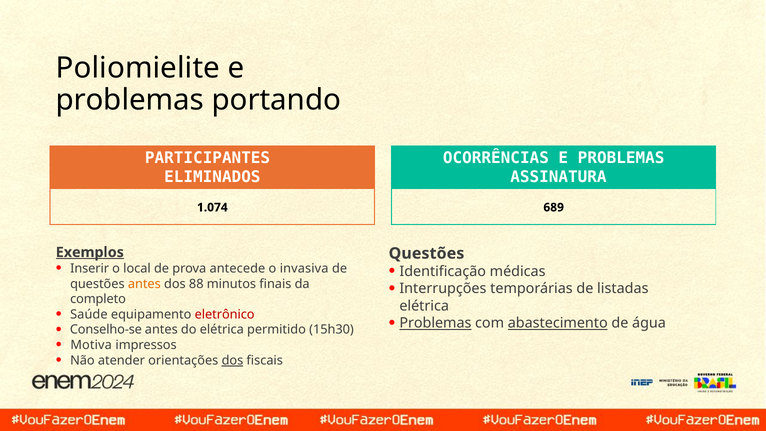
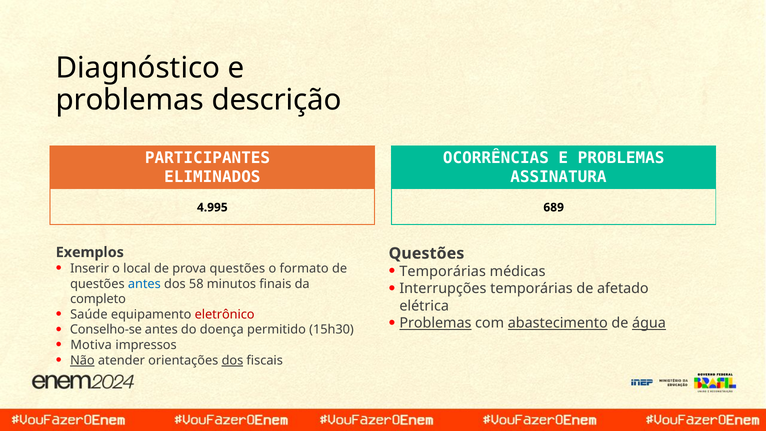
Poliomielite: Poliomielite -> Diagnóstico (138, 68)
portando: portando -> descrição (277, 100)
1.074: 1.074 -> 4.995 (212, 207)
Exemplos underline: present -> none (90, 252)
prova antecede: antecede -> questões (237, 268)
invasiva: invasiva -> formato (304, 268)
Identificação: Identificação -> Temporárias (443, 271)
listadas: listadas -> afetado (623, 289)
antes colour: orange -> blue (144, 284)
88: 88 -> 58 (196, 284)
água underline: none -> present (649, 323)
do elétrica: elétrica -> doença (222, 330)
Não underline: none -> present (82, 360)
